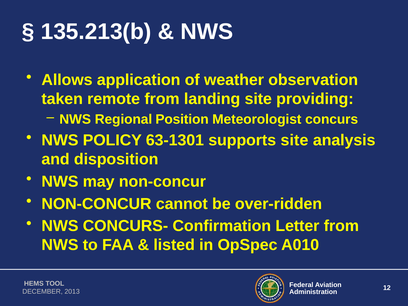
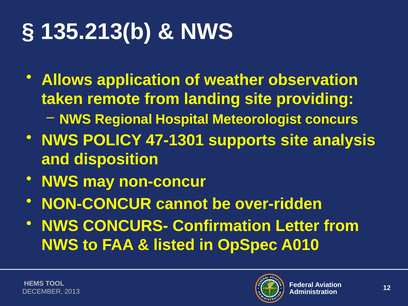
Position: Position -> Hospital (182, 119)
63-1301: 63-1301 -> 47-1301 (175, 140)
